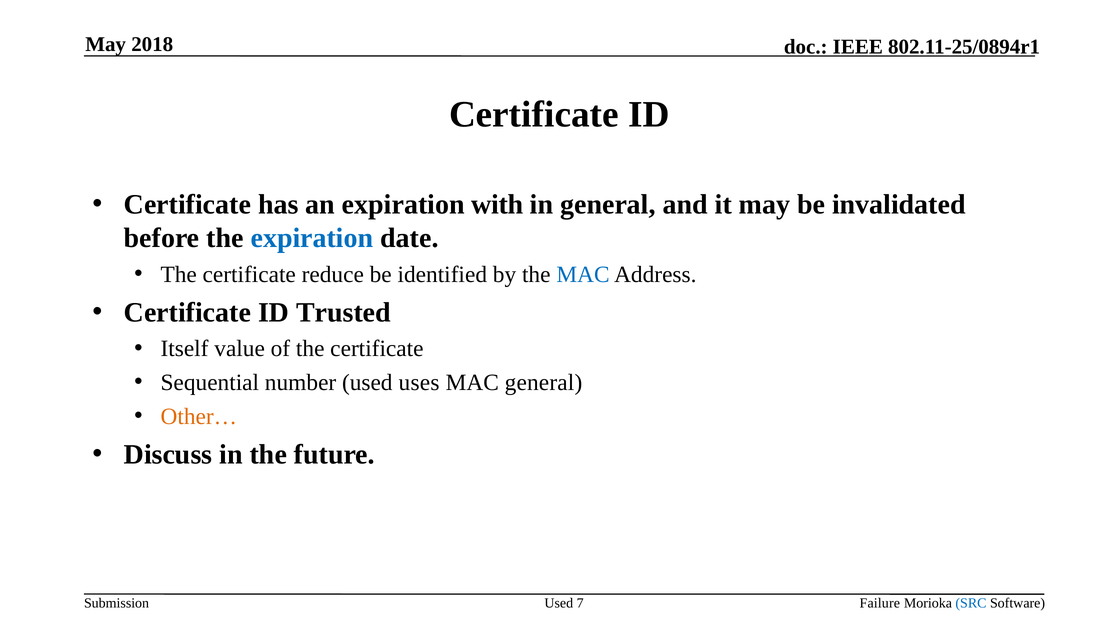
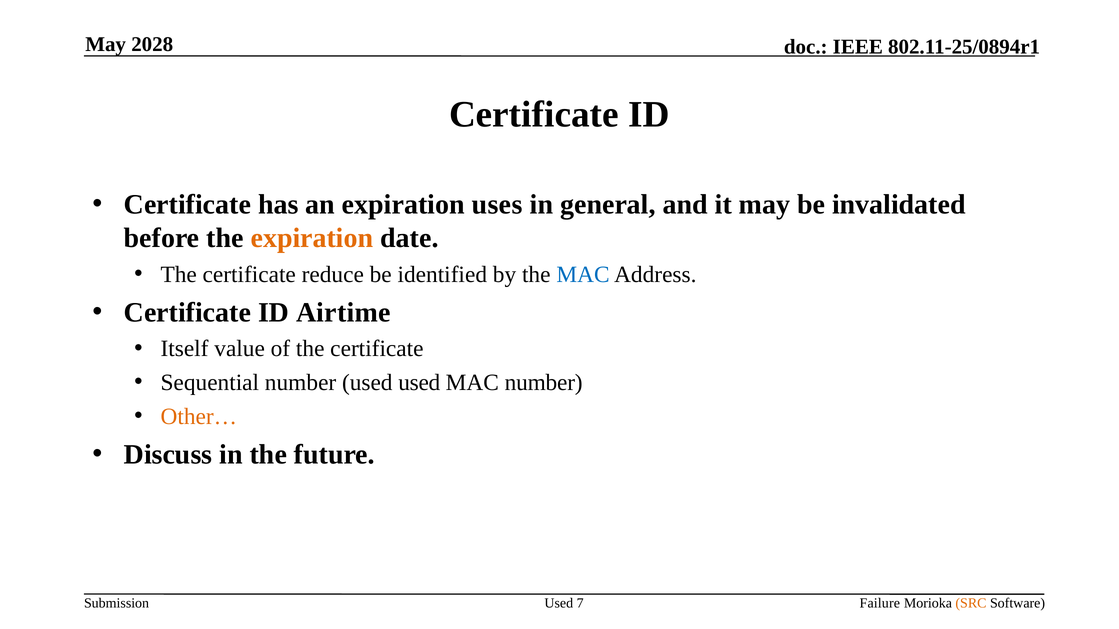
2018: 2018 -> 2028 (152, 44)
with: with -> uses (497, 205)
expiration colour: blue -> orange (312, 238)
Trusted: Trusted -> Airtime (343, 313)
used uses: uses -> used (419, 383)
MAC general: general -> number (544, 383)
SRC colour: blue -> orange (971, 604)
